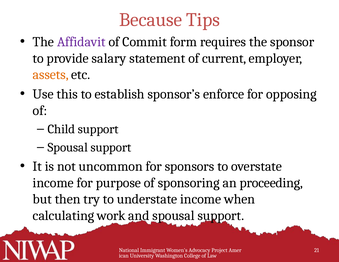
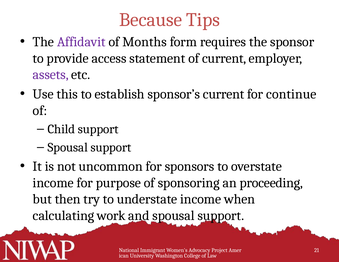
Commit: Commit -> Months (145, 42)
salary: salary -> access (109, 58)
assets colour: orange -> purple (51, 75)
sponsor’s enforce: enforce -> current (224, 94)
opposing: opposing -> continue (291, 94)
